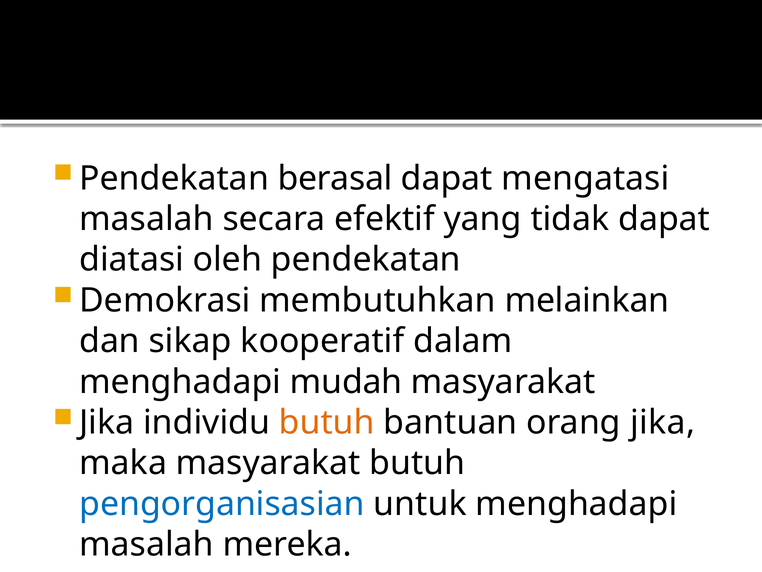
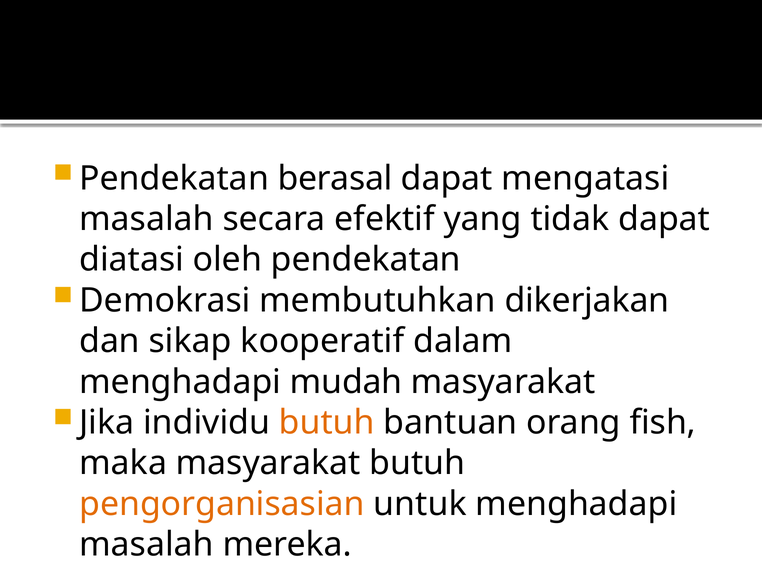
melainkan: melainkan -> dikerjakan (587, 300)
orang jika: jika -> fish (663, 422)
pengorganisasian colour: blue -> orange (222, 503)
